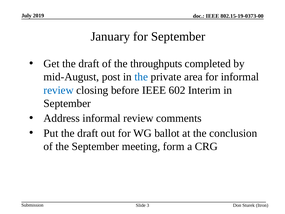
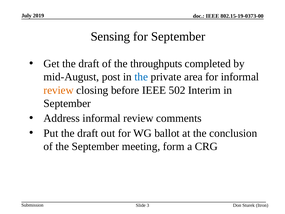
January: January -> Sensing (110, 37)
review colour: blue -> orange (59, 90)
602: 602 -> 502 (177, 90)
